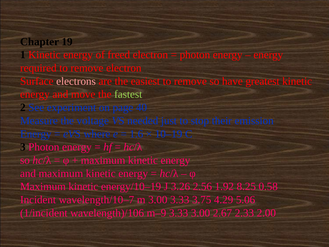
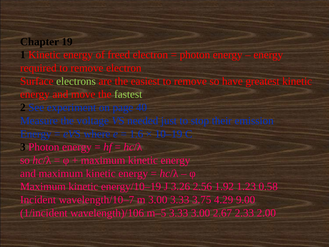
electrons colour: pink -> light green (76, 81)
8.25: 8.25 -> 1.23 (246, 186)
5.06: 5.06 -> 9.00 (246, 200)
m–9: m–9 -> m–5 (156, 213)
